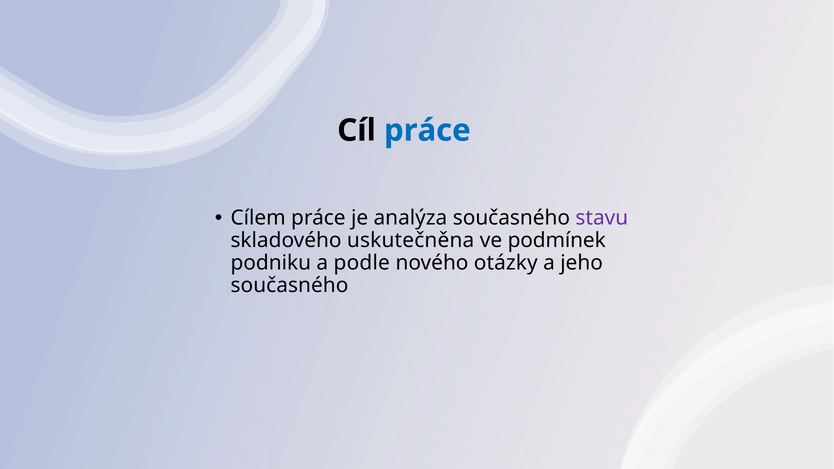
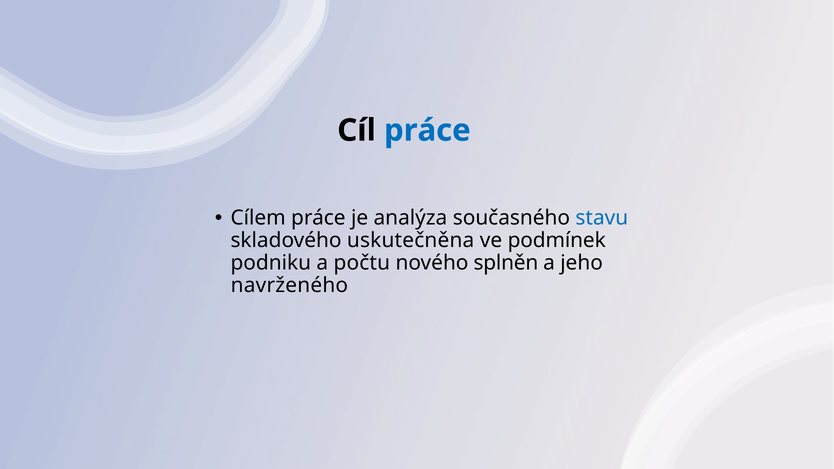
stavu colour: purple -> blue (602, 218)
podle: podle -> počtu (362, 263)
otázky: otázky -> splněn (506, 263)
současného: současného -> navrženého (289, 286)
